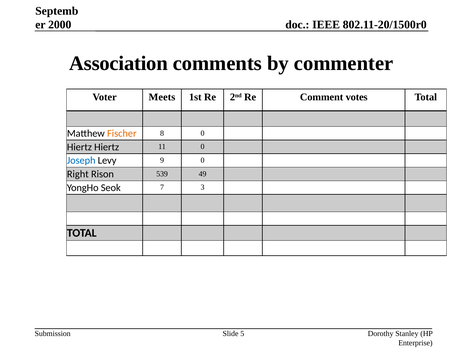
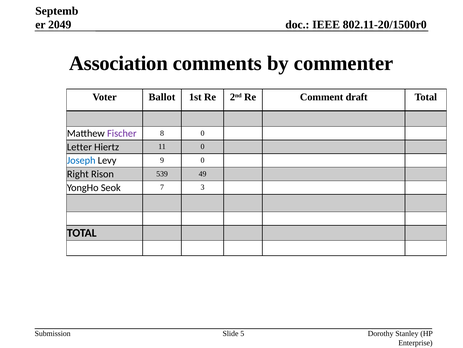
2000: 2000 -> 2049 (60, 25)
Meets: Meets -> Ballot (162, 97)
votes: votes -> draft (357, 97)
Fischer colour: orange -> purple (122, 133)
Hiertz: Hiertz -> Letter (79, 147)
